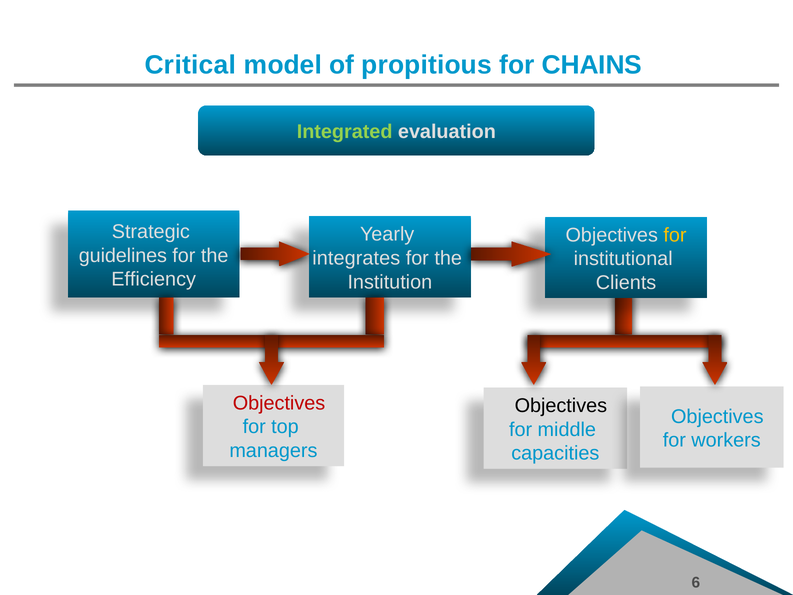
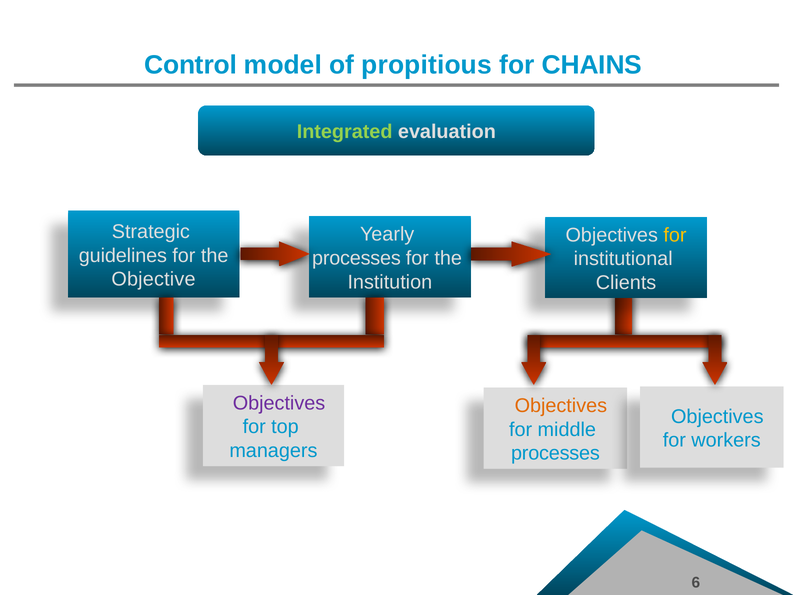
Critical: Critical -> Control (191, 65)
integrates: integrates -> processes (356, 258)
Efficiency: Efficiency -> Objective (154, 279)
Objectives colour: red -> purple (279, 403)
Objectives colour: black -> orange (561, 406)
capacities: capacities -> processes (555, 453)
